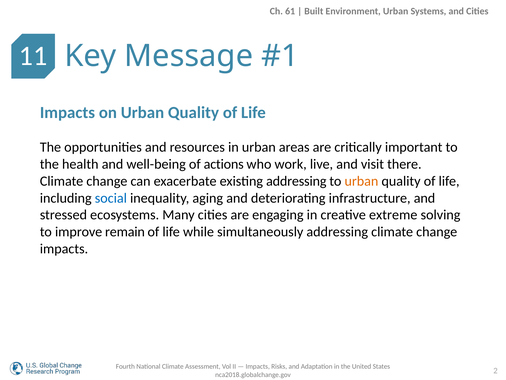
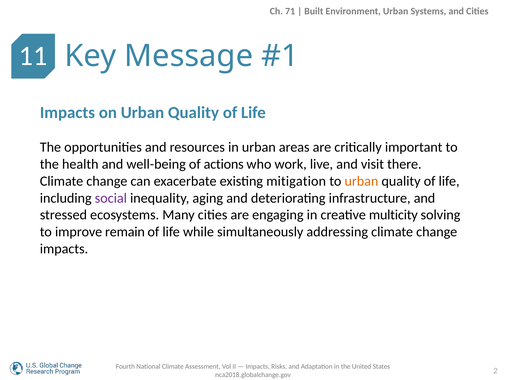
61: 61 -> 71 (290, 11)
existing addressing: addressing -> mitigation (296, 181)
social colour: blue -> purple (111, 198)
extreme: extreme -> multicity (393, 215)
